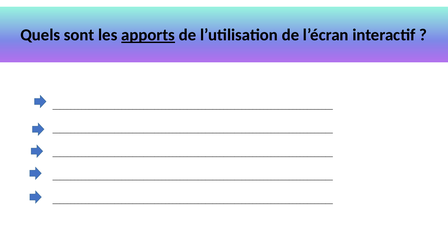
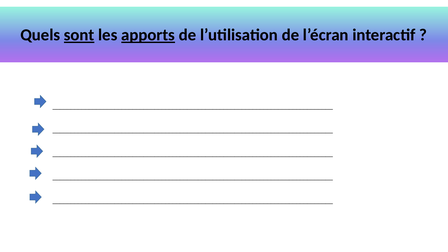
sont underline: none -> present (79, 35)
